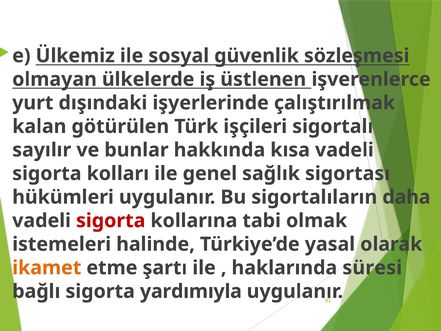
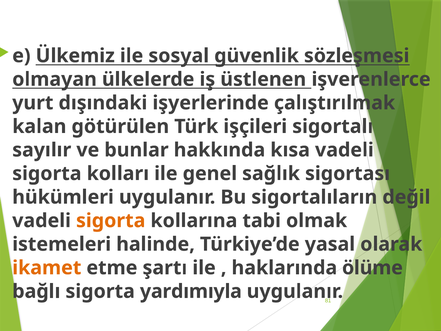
daha: daha -> değil (406, 197)
sigorta colour: red -> orange (111, 221)
süresi: süresi -> ölüme (372, 268)
